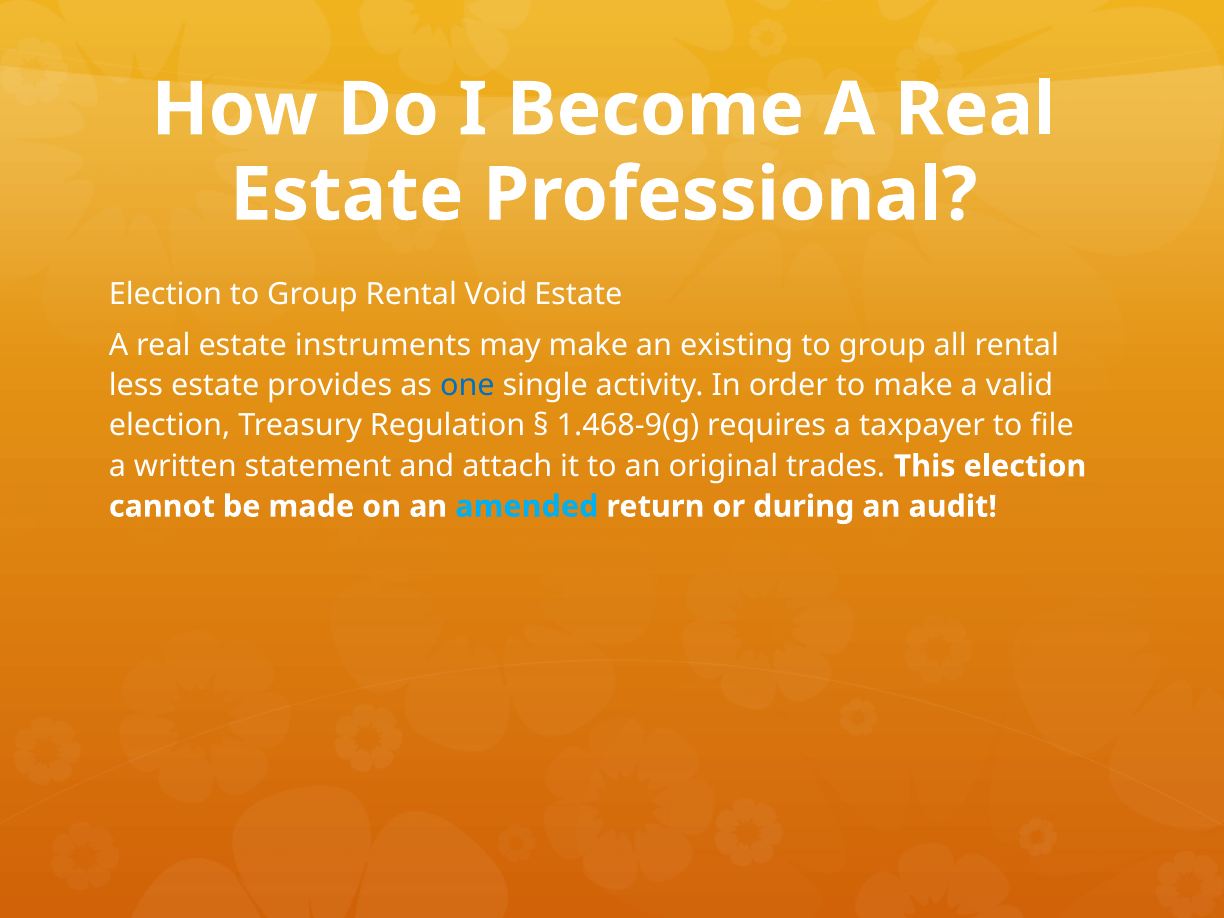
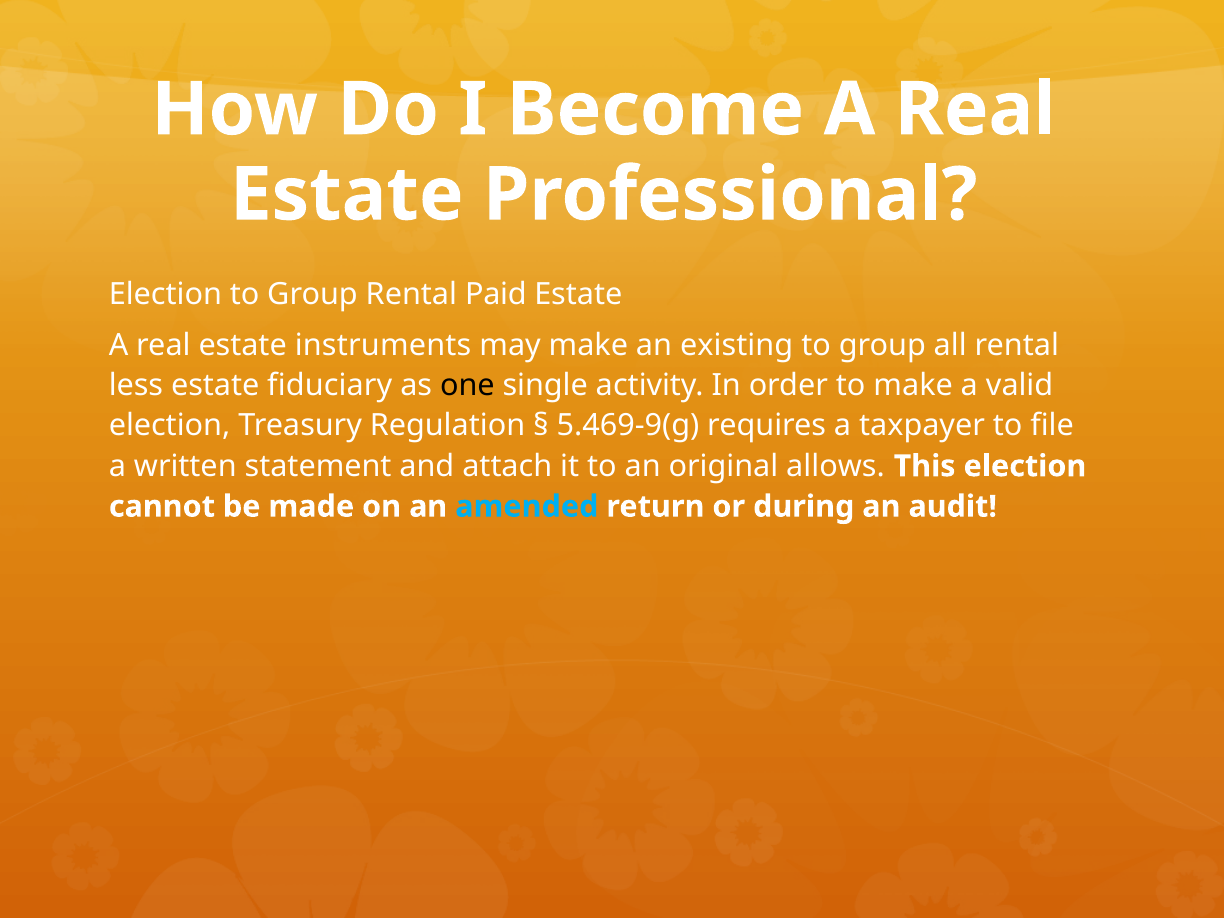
Void: Void -> Paid (496, 294)
provides: provides -> fiduciary (330, 385)
one colour: blue -> black (467, 385)
1.468-9(g: 1.468-9(g -> 5.469-9(g (628, 426)
trades: trades -> allows (836, 466)
